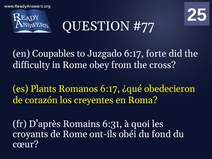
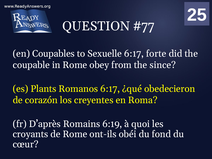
Juzgado: Juzgado -> Sexuelle (105, 54)
difficulty: difficulty -> coupable (31, 65)
cross: cross -> since (163, 65)
6:31: 6:31 -> 6:19 (112, 124)
